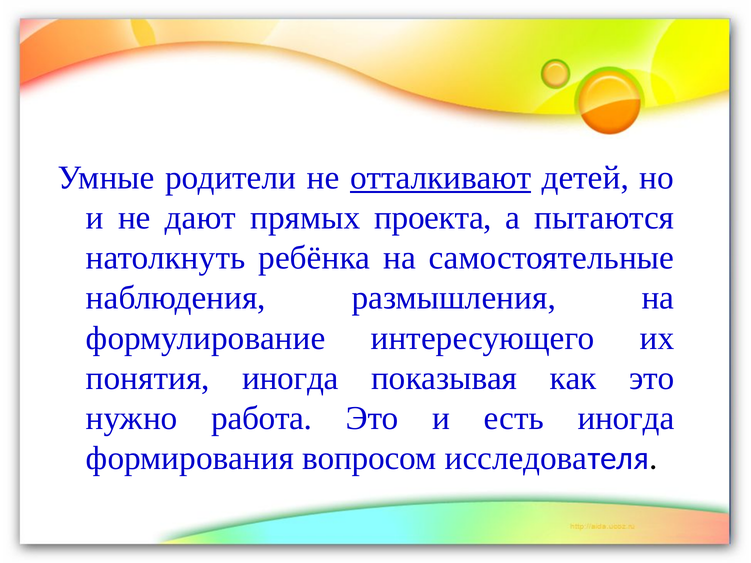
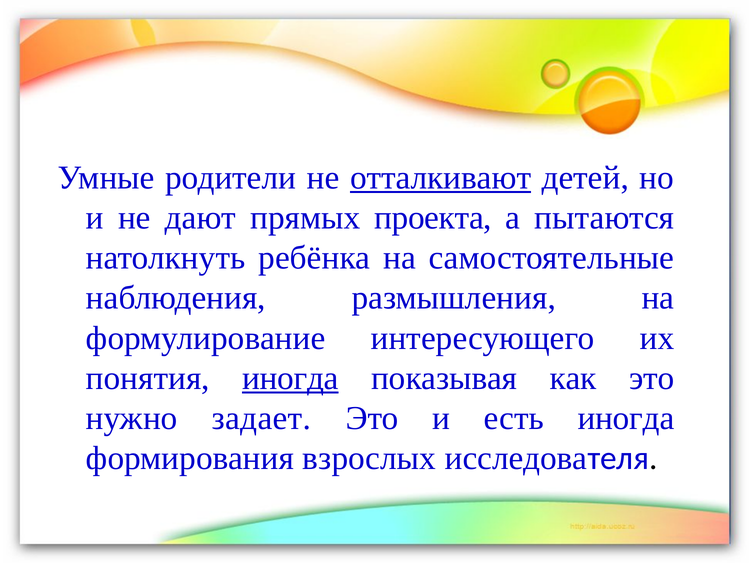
иногда underline: none -> present (291, 378)
работа: работа -> задает (261, 418)
вопросом: вопросом -> взрослых (369, 458)
